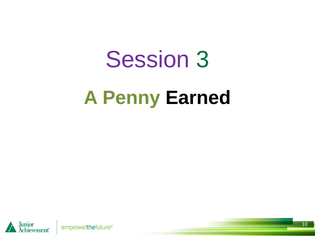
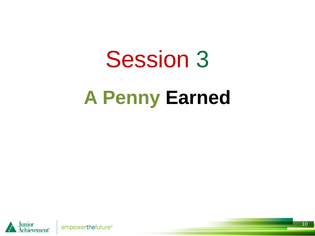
Session colour: purple -> red (148, 60)
